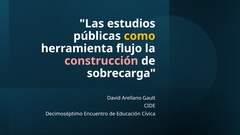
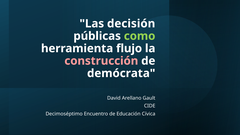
estudios: estudios -> decisión (131, 24)
como colour: yellow -> light green (140, 36)
sobrecarga: sobrecarga -> demócrata (121, 73)
